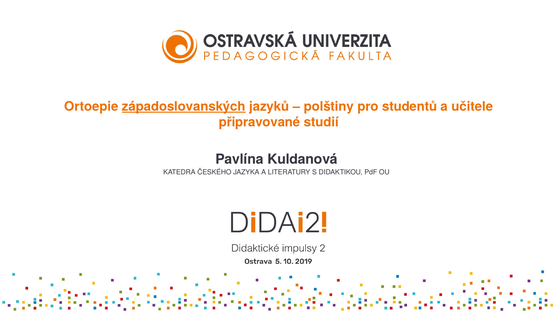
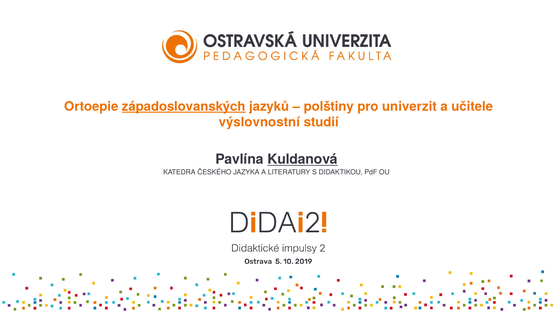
studentů: studentů -> univerzit (410, 107)
připravované: připravované -> výslovnostní (259, 123)
Kuldanová underline: none -> present (303, 160)
